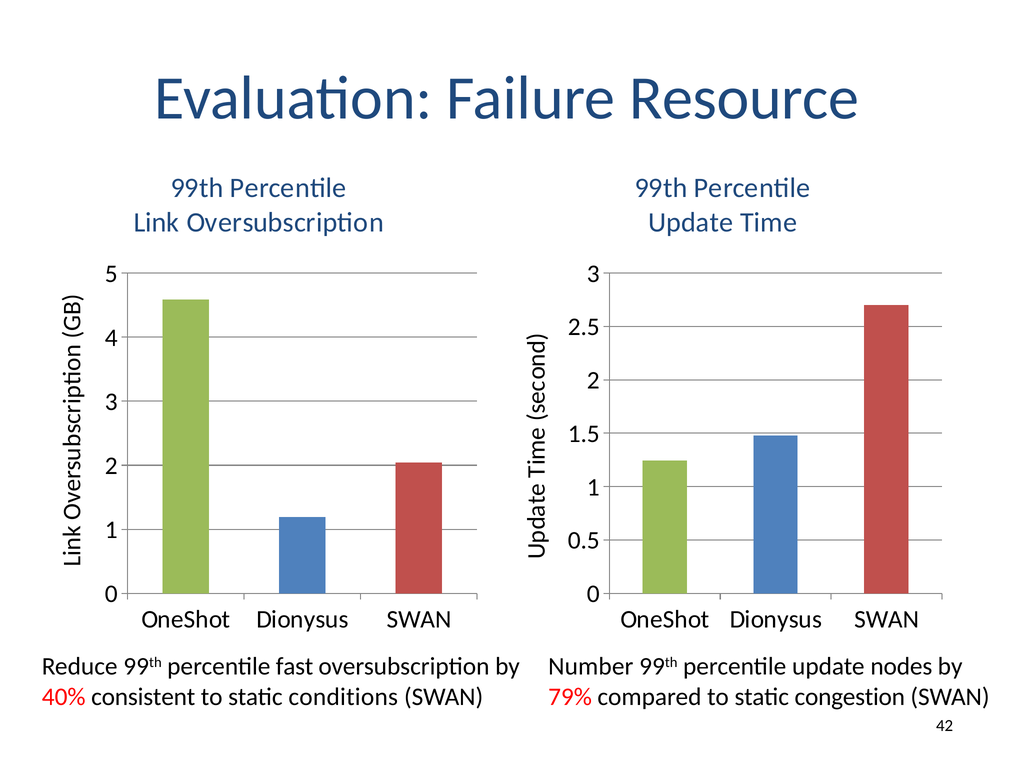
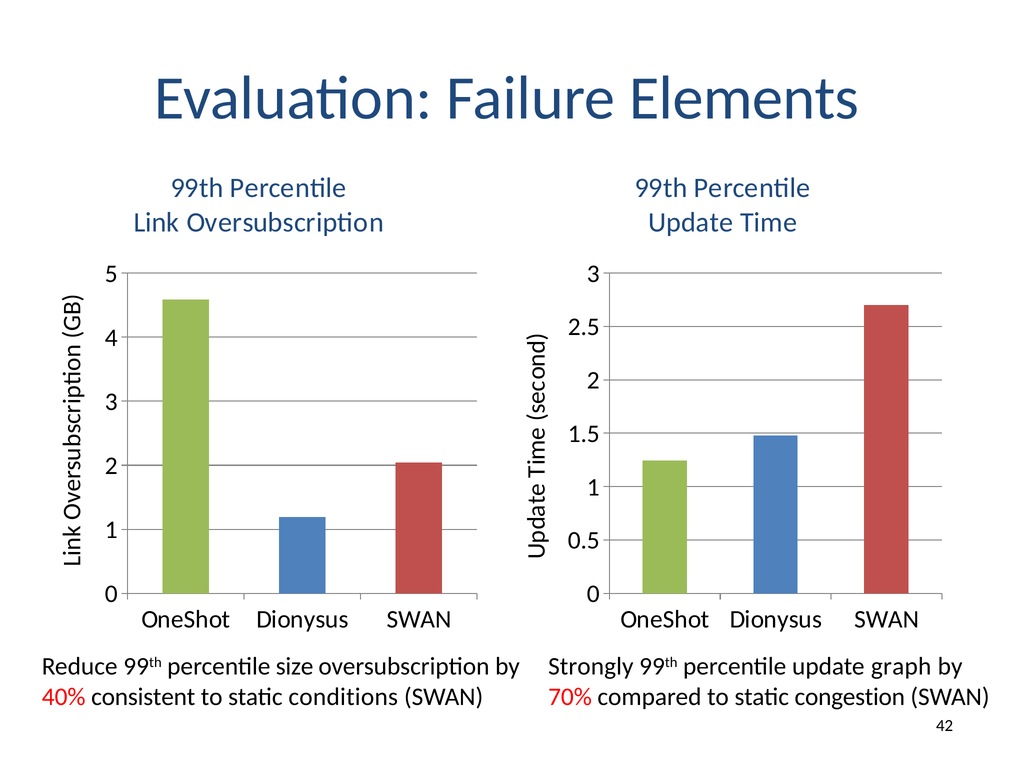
Resource: Resource -> Elements (744, 98)
fast: fast -> size (295, 667)
Number: Number -> Strongly (591, 667)
nodes: nodes -> graph (901, 667)
79%: 79% -> 70% (570, 697)
